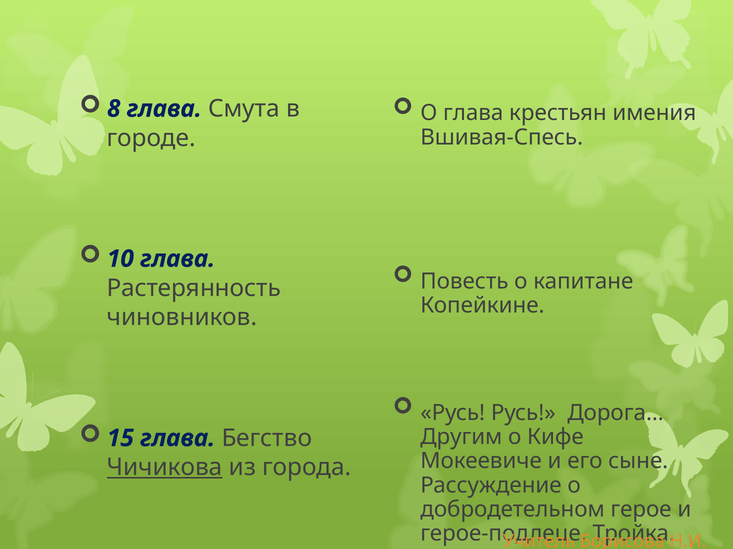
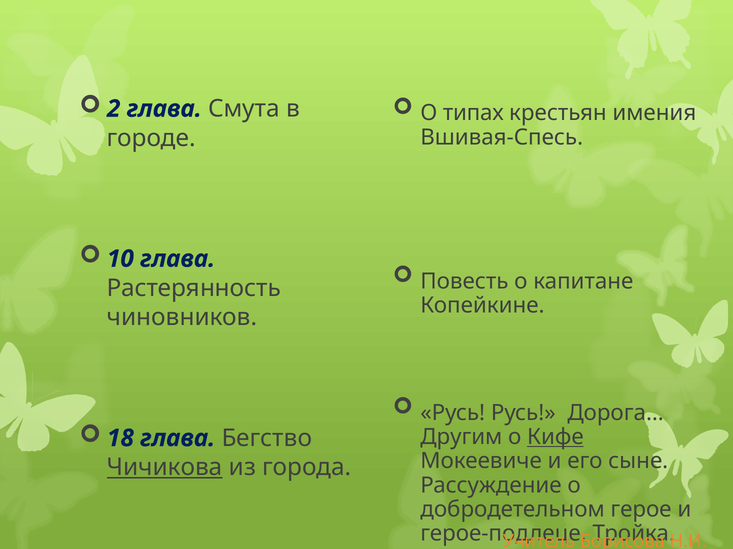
8: 8 -> 2 (114, 109)
О глава: глава -> типах (473, 113)
15: 15 -> 18 (120, 439)
Кифе underline: none -> present (555, 438)
